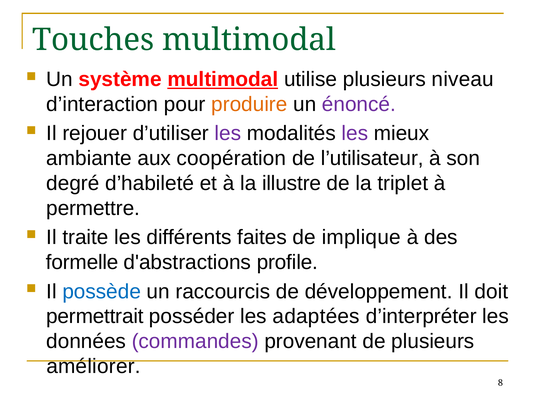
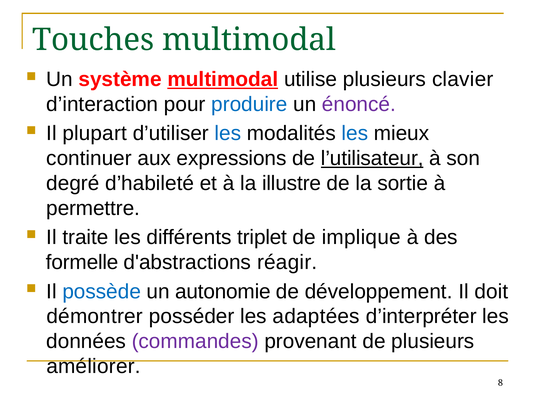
niveau: niveau -> clavier (463, 79)
produire colour: orange -> blue (249, 104)
rejouer: rejouer -> plupart (95, 133)
les colour: purple -> blue (228, 133)
les colour: purple -> blue (355, 133)
ambiante: ambiante -> continuer (89, 158)
coopération: coopération -> expressions (232, 158)
l’utilisateur underline: none -> present (372, 158)
triplet: triplet -> sortie (403, 183)
faites: faites -> triplet (262, 238)
profile: profile -> réagir (287, 263)
raccourcis: raccourcis -> autonomie (223, 292)
permettrait: permettrait -> démontrer (95, 317)
